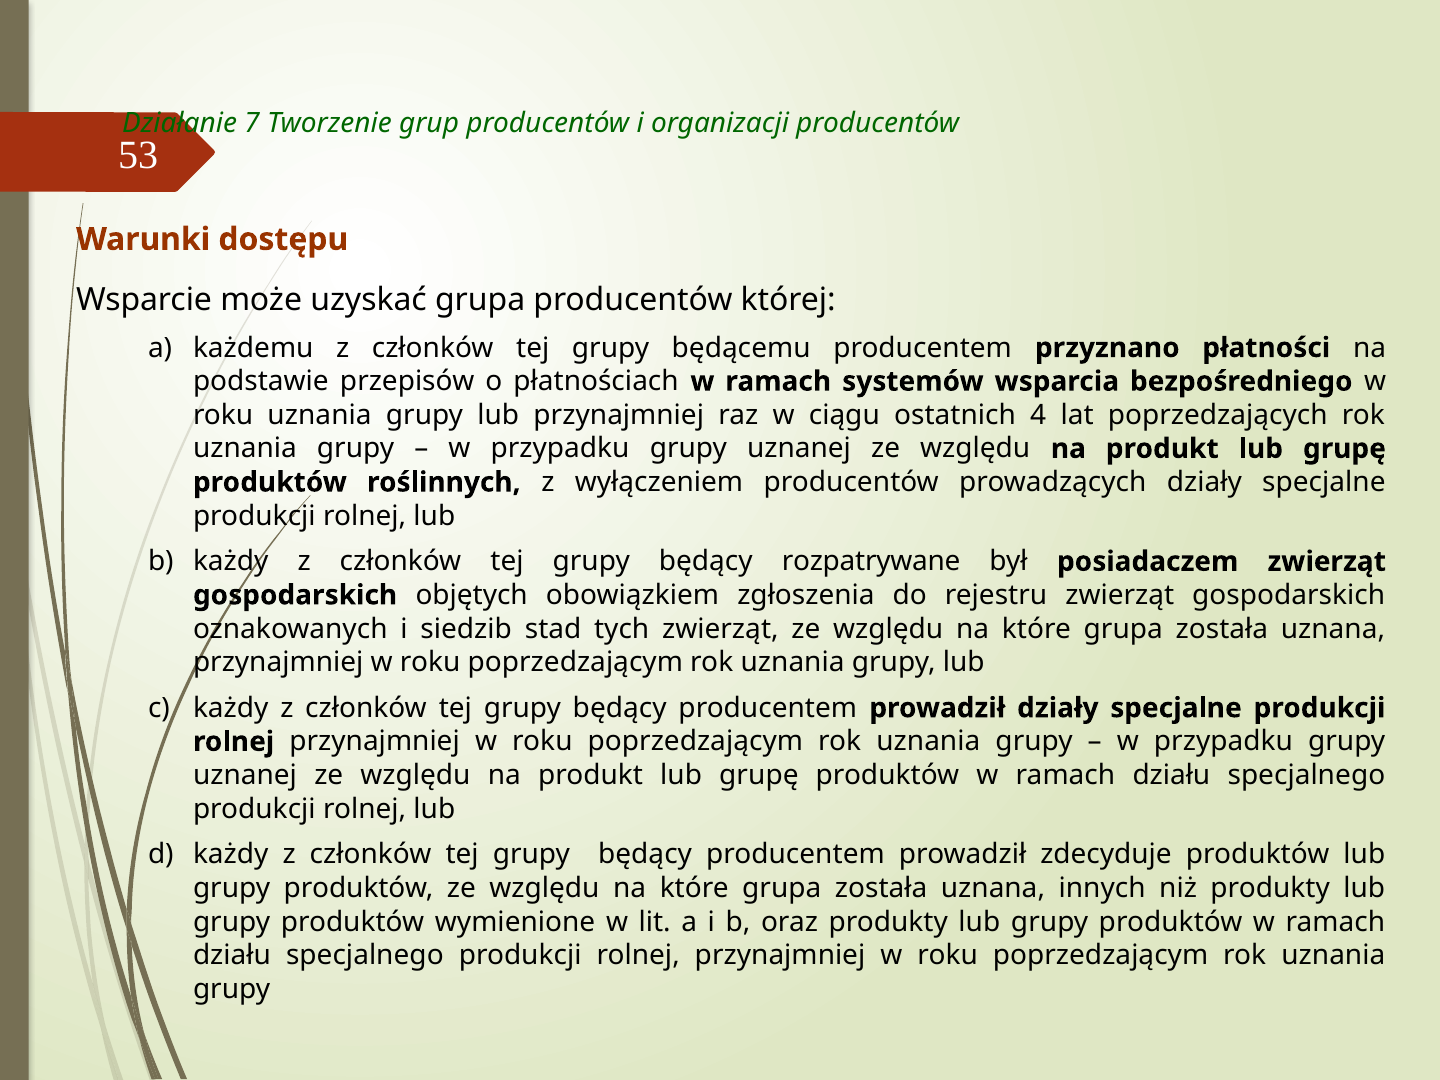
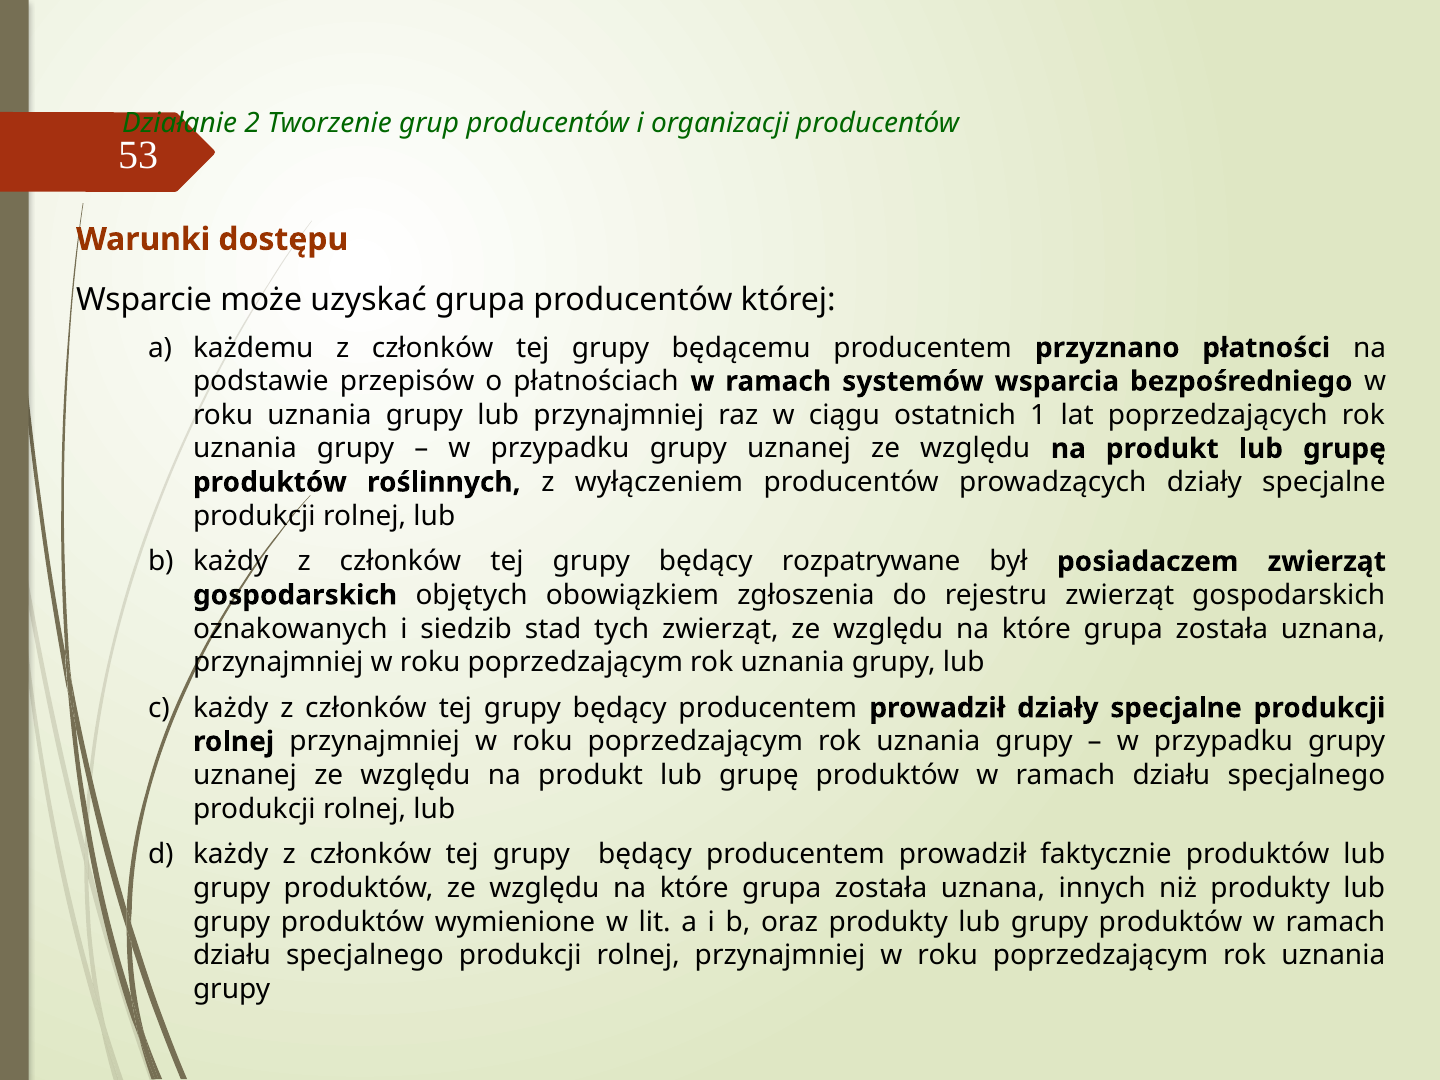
7: 7 -> 2 (252, 124)
4: 4 -> 1 (1038, 415)
zdecyduje: zdecyduje -> faktycznie (1106, 855)
